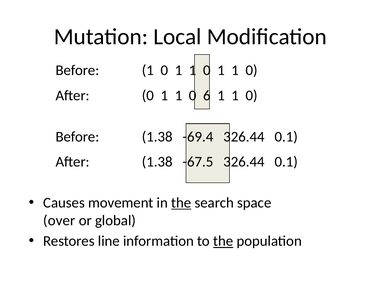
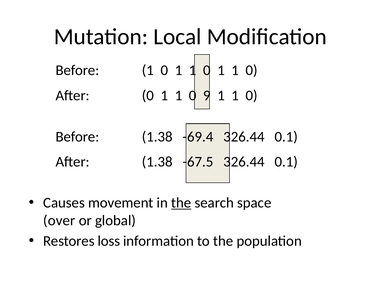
6: 6 -> 9 (207, 96)
line: line -> loss (109, 242)
the underline: present -> none (223, 242)
